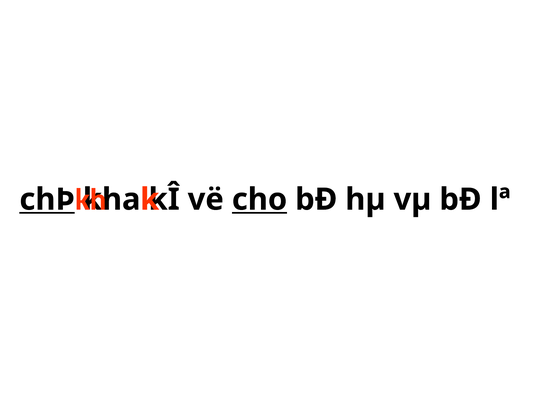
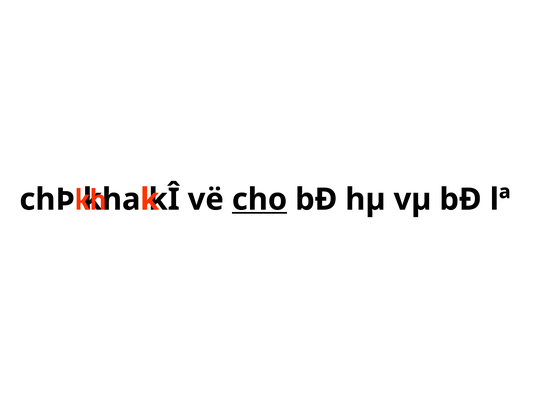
chÞ underline: present -> none (47, 200)
